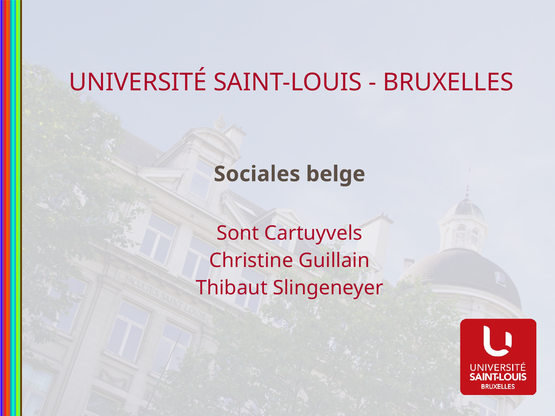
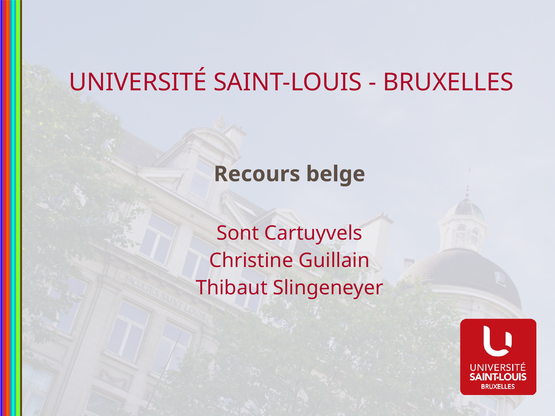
Sociales: Sociales -> Recours (257, 174)
